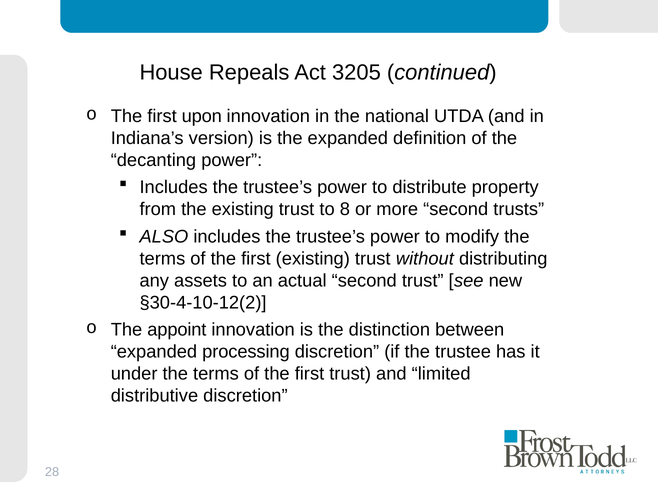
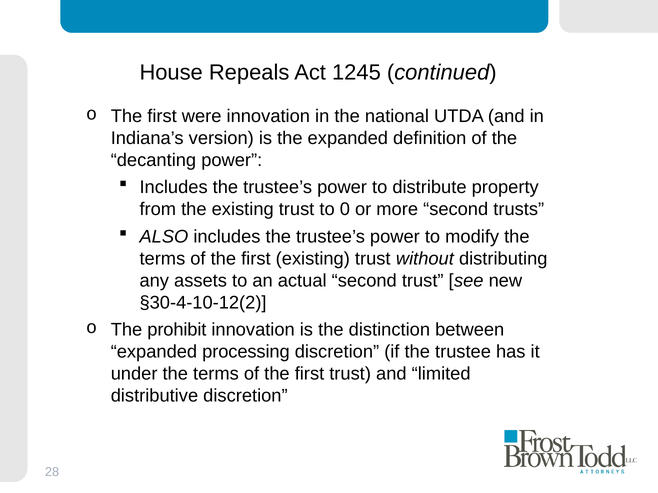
3205: 3205 -> 1245 (356, 73)
upon: upon -> were (202, 116)
8: 8 -> 0 (345, 210)
appoint: appoint -> prohibit (177, 330)
